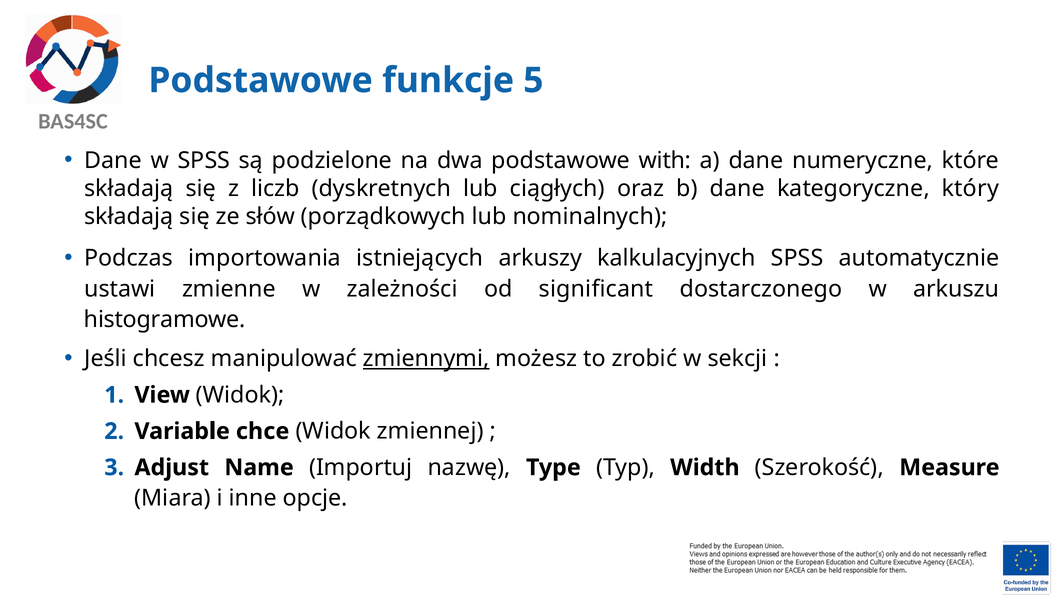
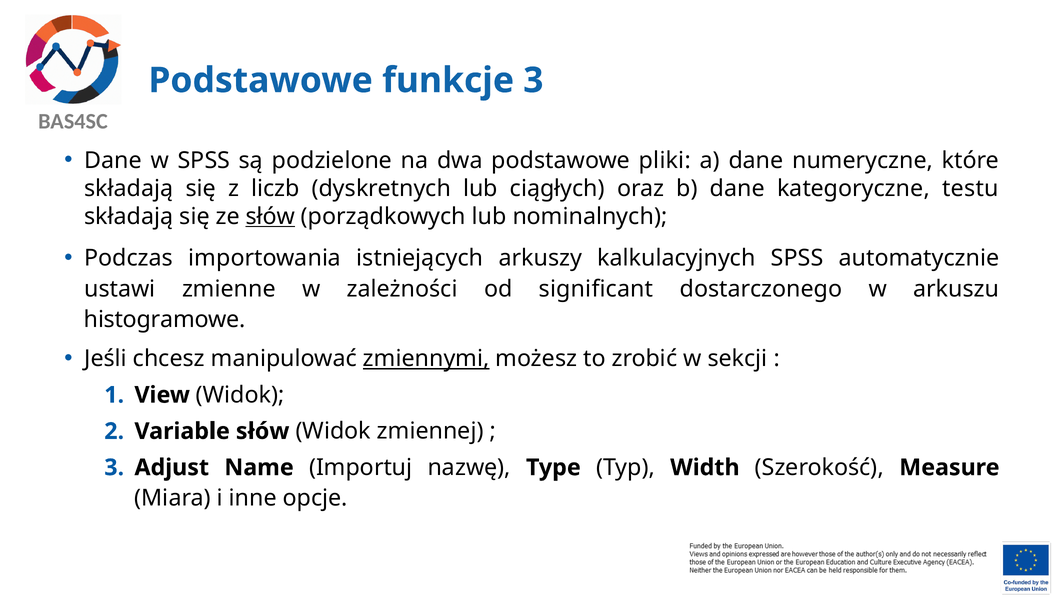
funkcje 5: 5 -> 3 (533, 80)
with: with -> pliki (665, 160)
który: który -> testu (970, 188)
słów underline: none -> present (270, 216)
Variable chce: chce -> słów (263, 431)
